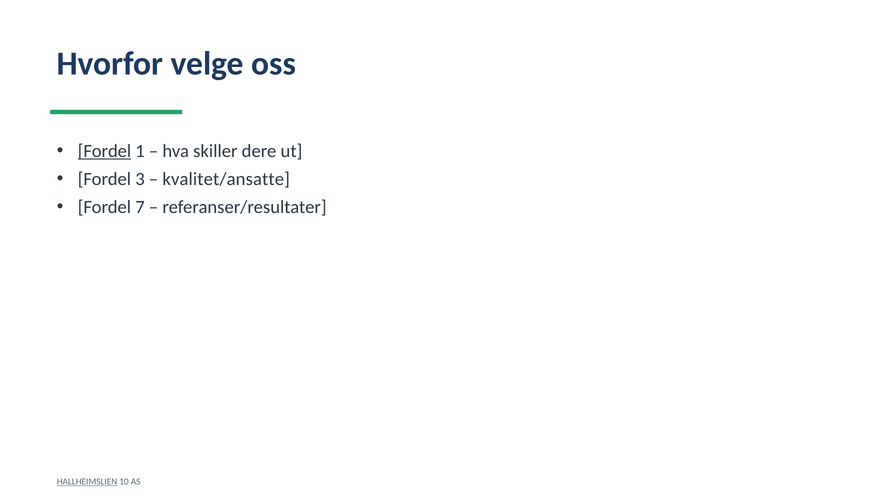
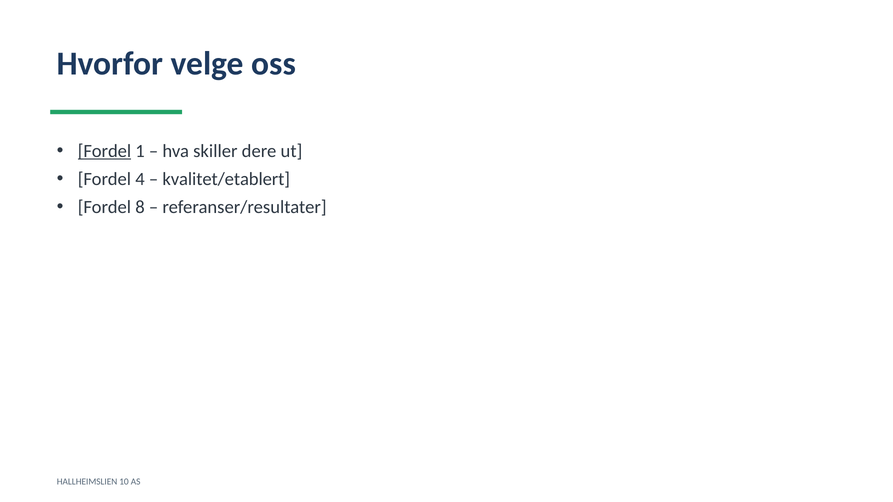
3: 3 -> 4 (140, 179)
kvalitet/ansatte: kvalitet/ansatte -> kvalitet/etablert (226, 179)
7: 7 -> 8 (140, 207)
HALLHEIMSLIEN underline: present -> none (87, 482)
